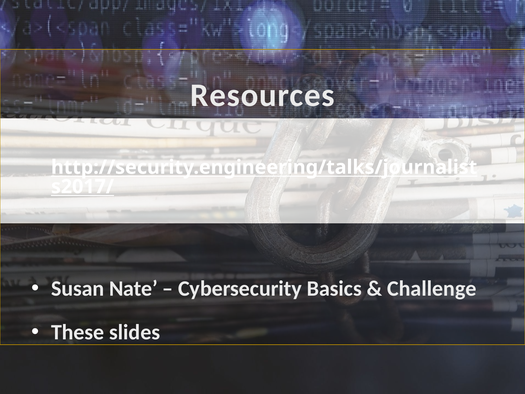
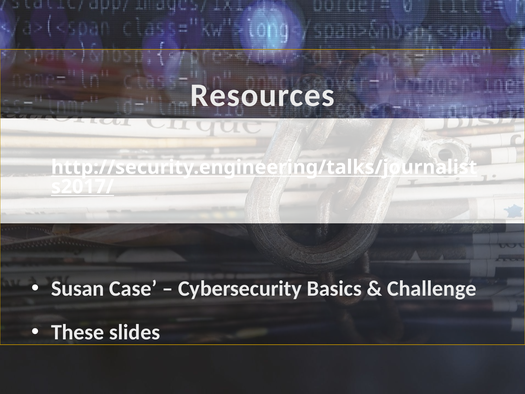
Nate: Nate -> Case (133, 288)
